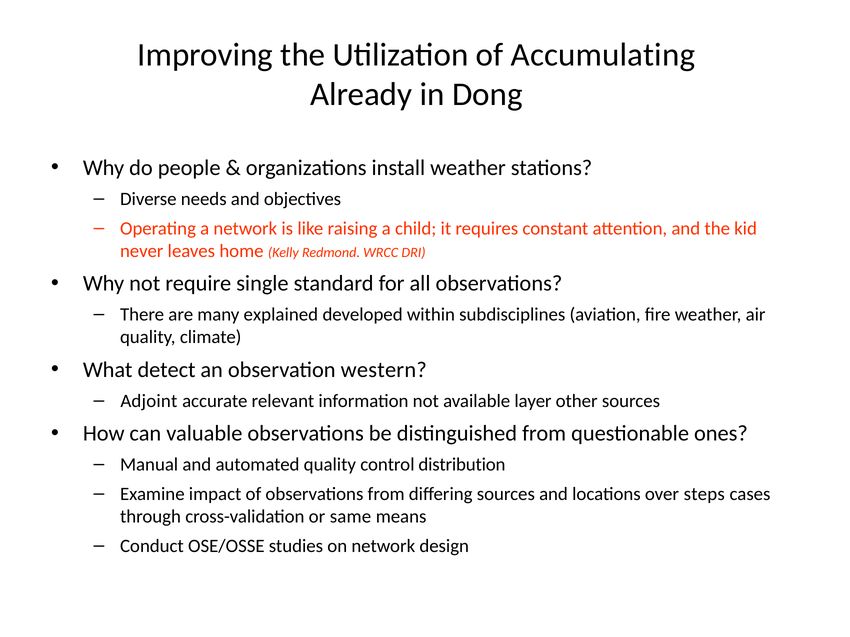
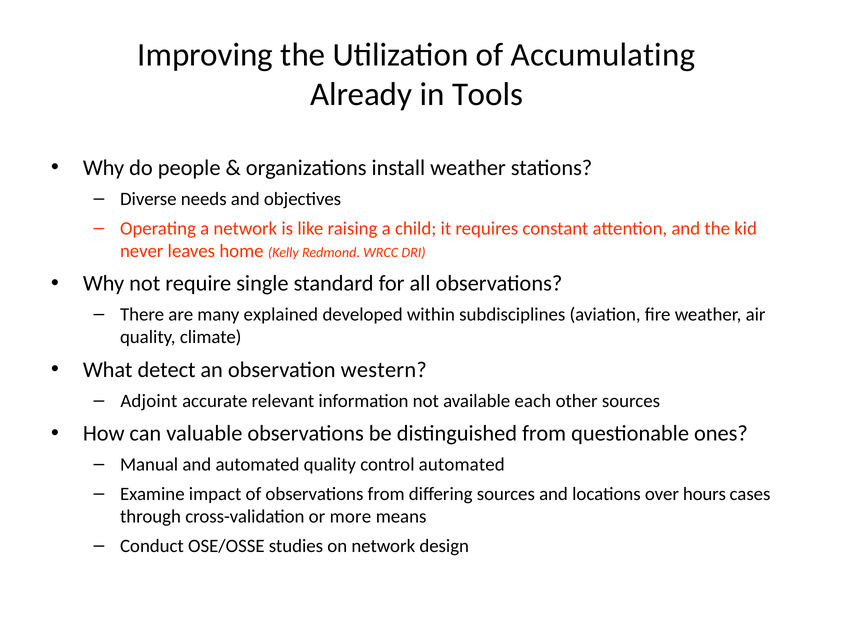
Dong: Dong -> Tools (487, 94)
layer: layer -> each (533, 401)
control distribution: distribution -> automated (462, 465)
steps: steps -> hours (704, 494)
same: same -> more (350, 517)
